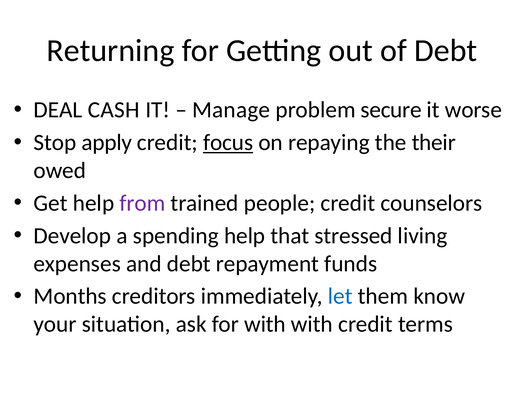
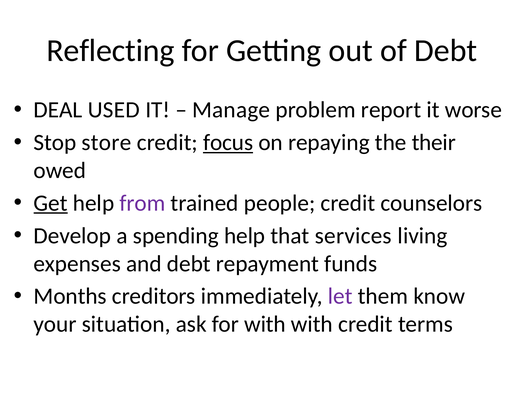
Returning: Returning -> Reflecting (111, 51)
CASH: CASH -> USED (114, 110)
secure: secure -> report (391, 110)
apply: apply -> store (107, 143)
Get underline: none -> present (51, 203)
stressed: stressed -> services (353, 236)
let colour: blue -> purple (340, 296)
